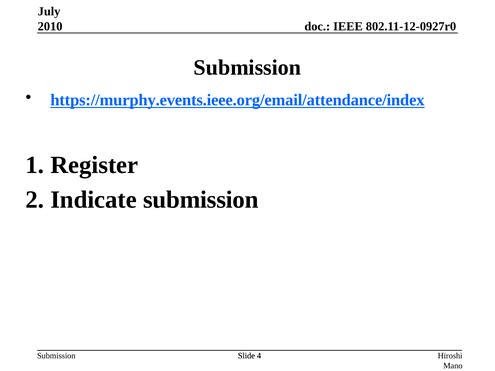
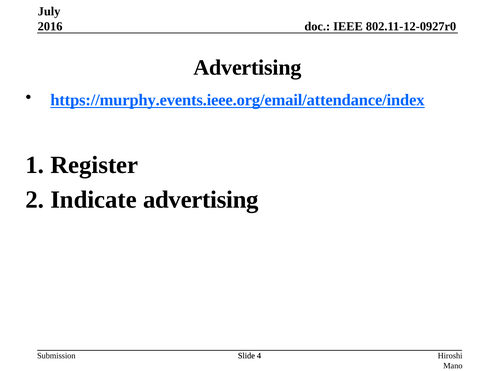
2010: 2010 -> 2016 (50, 26)
Submission: Submission -> Advertising (248, 68)
submission: submission -> advertising (201, 200)
